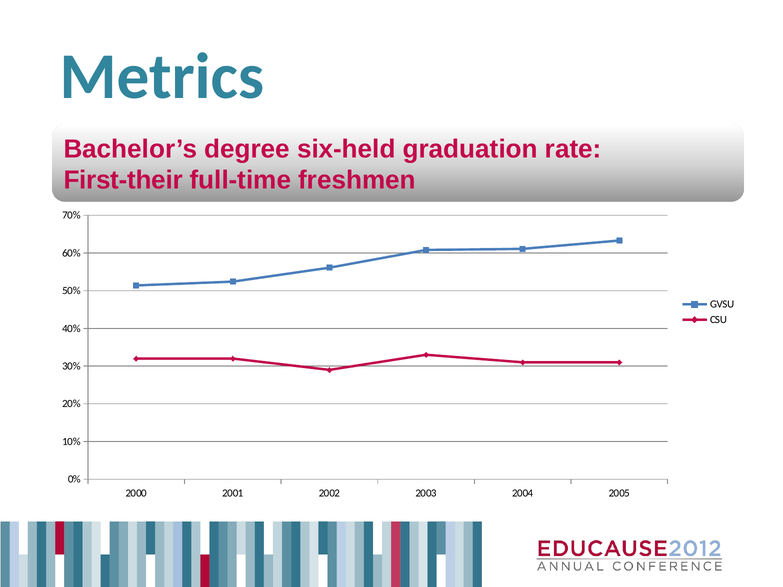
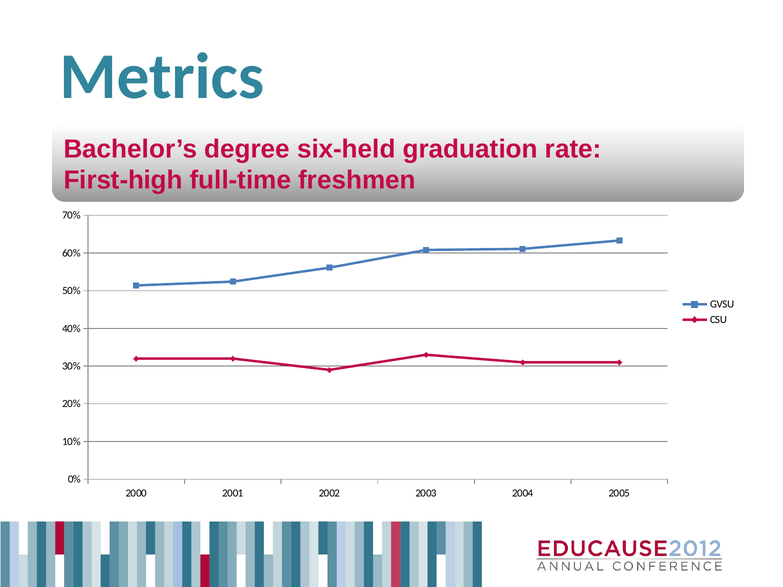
First-their: First-their -> First-high (123, 180)
